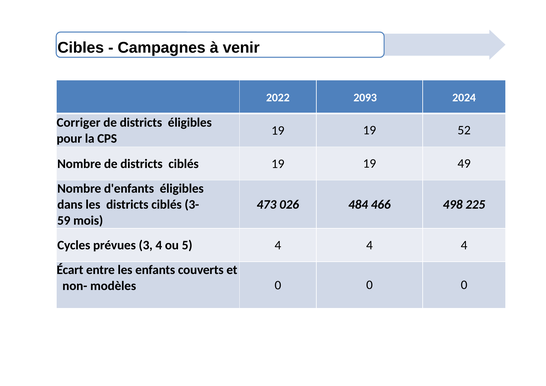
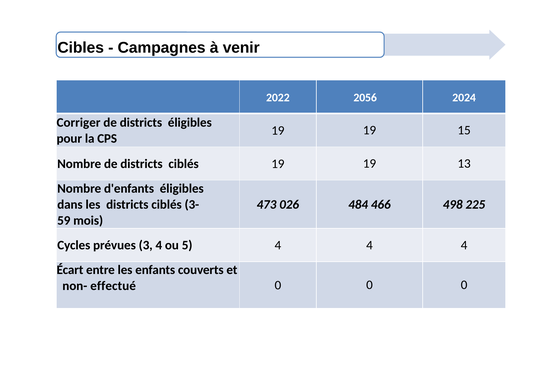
2093: 2093 -> 2056 (365, 98)
52: 52 -> 15 (464, 130)
49: 49 -> 13 (464, 164)
modèles: modèles -> effectué (113, 286)
